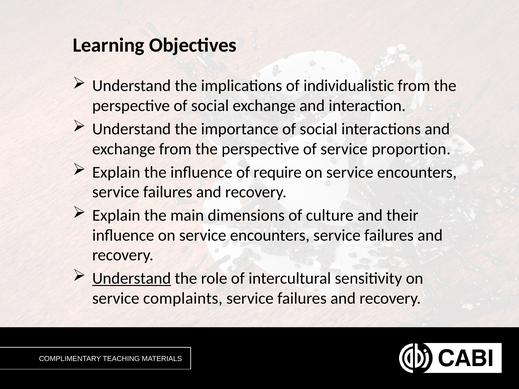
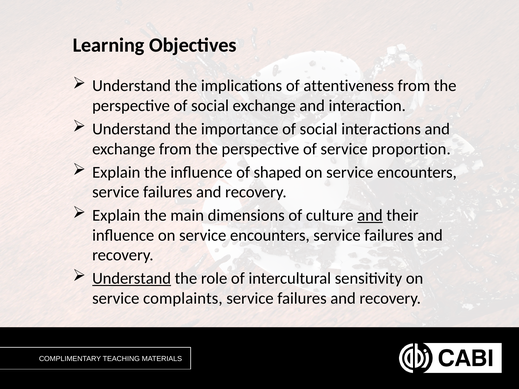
individualistic: individualistic -> attentiveness (349, 86)
require: require -> shaped (278, 172)
and underline: none -> present (370, 216)
